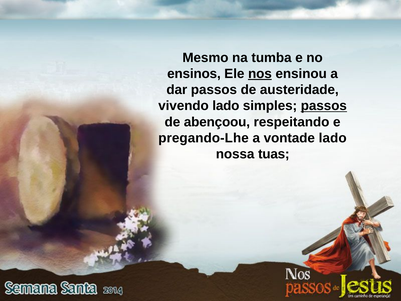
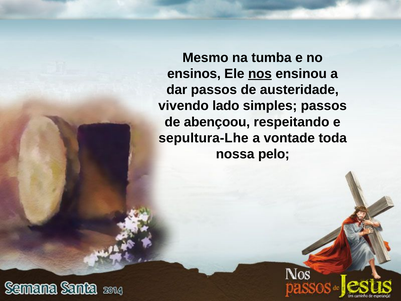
passos underline: present -> none (324, 106)
pregando-Lhe: pregando-Lhe -> sepultura-Lhe (204, 138)
vontade lado: lado -> toda (333, 138)
tuas: tuas -> pelo (274, 154)
